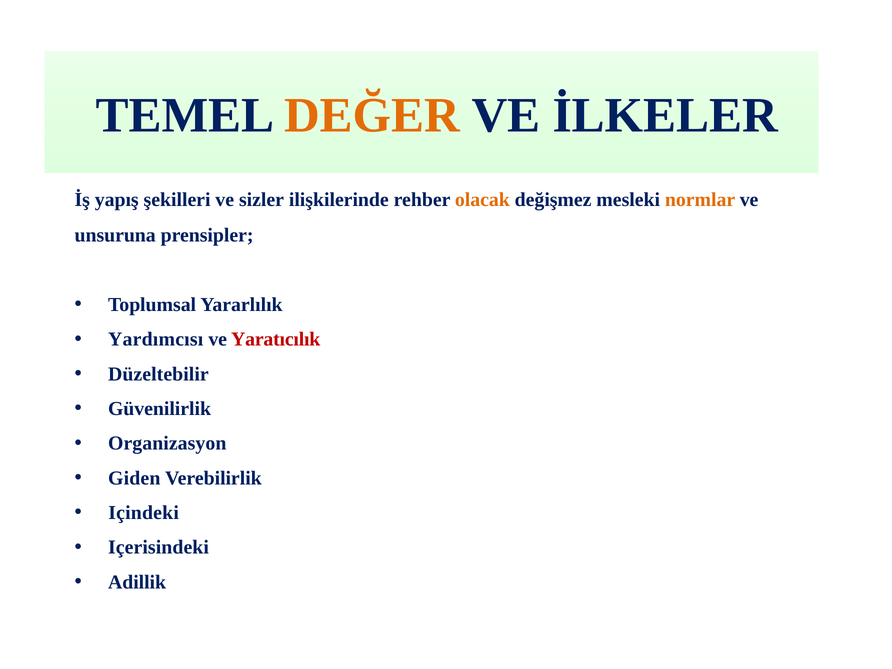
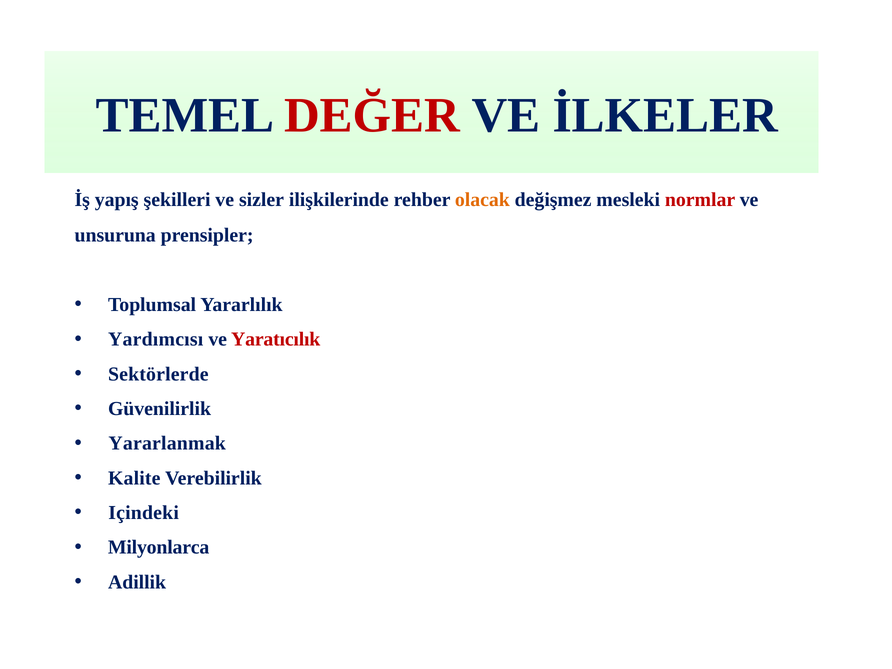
DEĞER colour: orange -> red (372, 115)
normlar colour: orange -> red (700, 200)
Düzeltebilir: Düzeltebilir -> Sektörlerde (158, 374)
Organizasyon: Organizasyon -> Yararlanmak (167, 443)
Giden: Giden -> Kalite (134, 478)
Içerisindeki: Içerisindeki -> Milyonlarca (159, 547)
